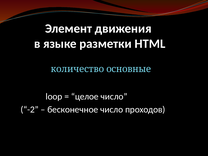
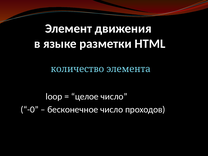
основные: основные -> элемента (129, 69)
-2: -2 -> -0 (30, 110)
